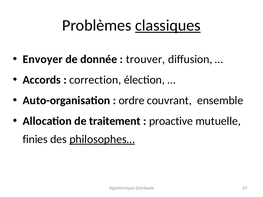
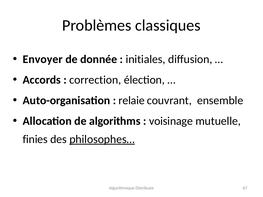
classiques underline: present -> none (168, 25)
trouver: trouver -> initiales (146, 59)
ordre: ordre -> relaie (132, 101)
traitement: traitement -> algorithms (115, 121)
proactive: proactive -> voisinage (171, 121)
